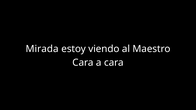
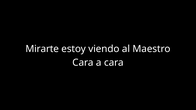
Mirada: Mirada -> Mirarte (42, 49)
